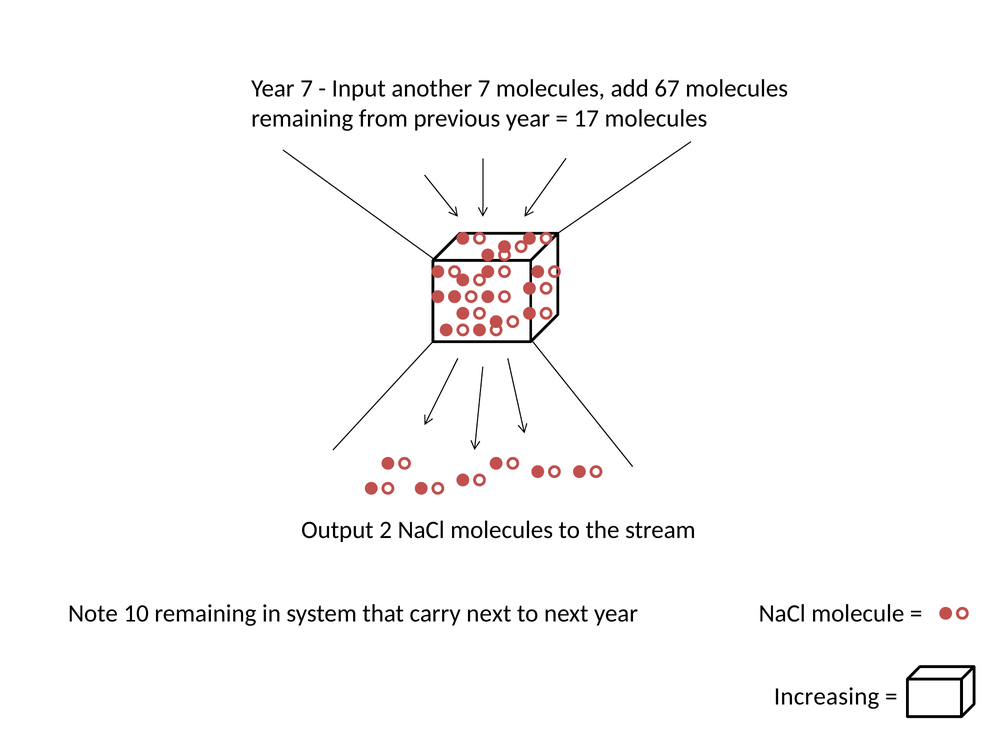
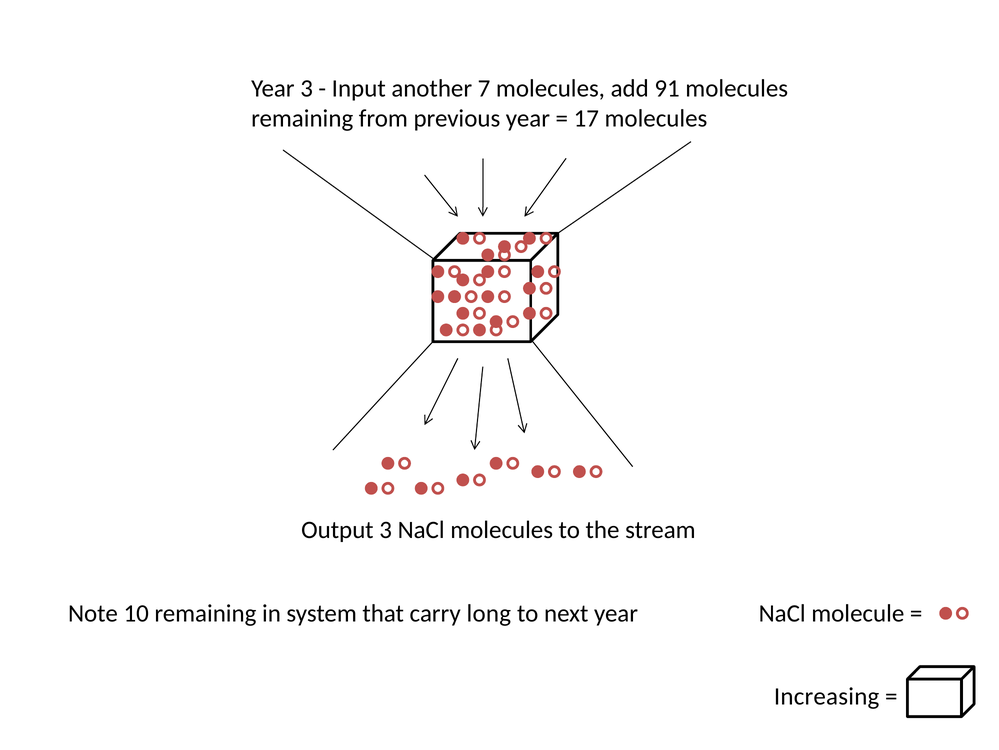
Year 7: 7 -> 3 (307, 88)
67: 67 -> 91 (667, 88)
Output 2: 2 -> 3 (386, 529)
carry next: next -> long (489, 613)
